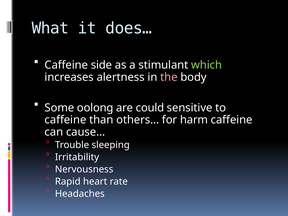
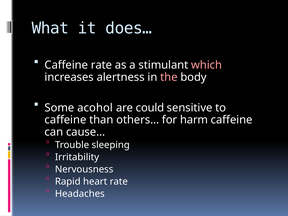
Caffeine side: side -> rate (101, 65)
which colour: light green -> pink (207, 65)
oolong: oolong -> acohol (95, 108)
